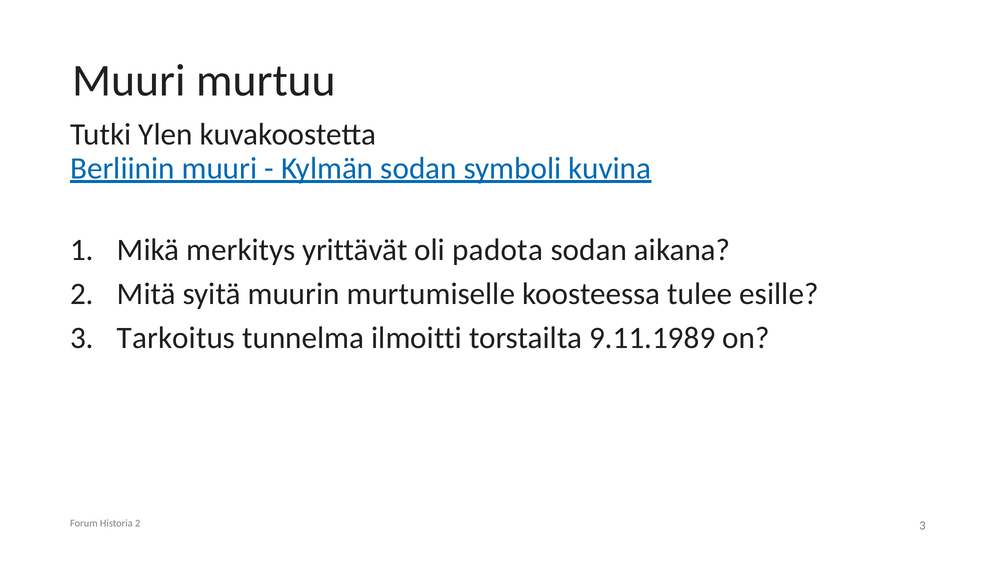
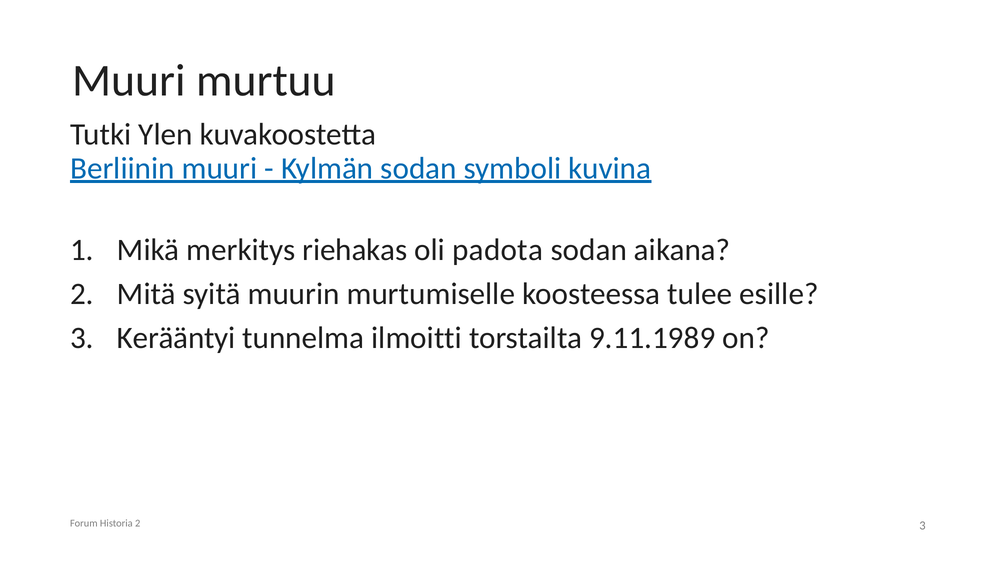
yrittävät: yrittävät -> riehakas (355, 250)
Tarkoitus: Tarkoitus -> Kerääntyi (176, 338)
